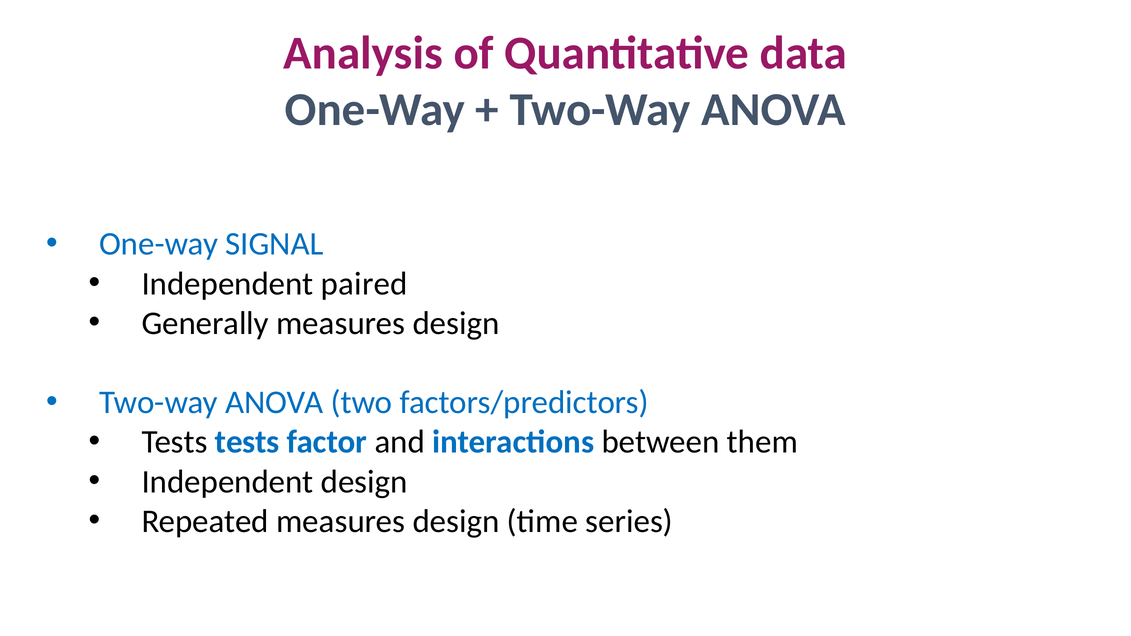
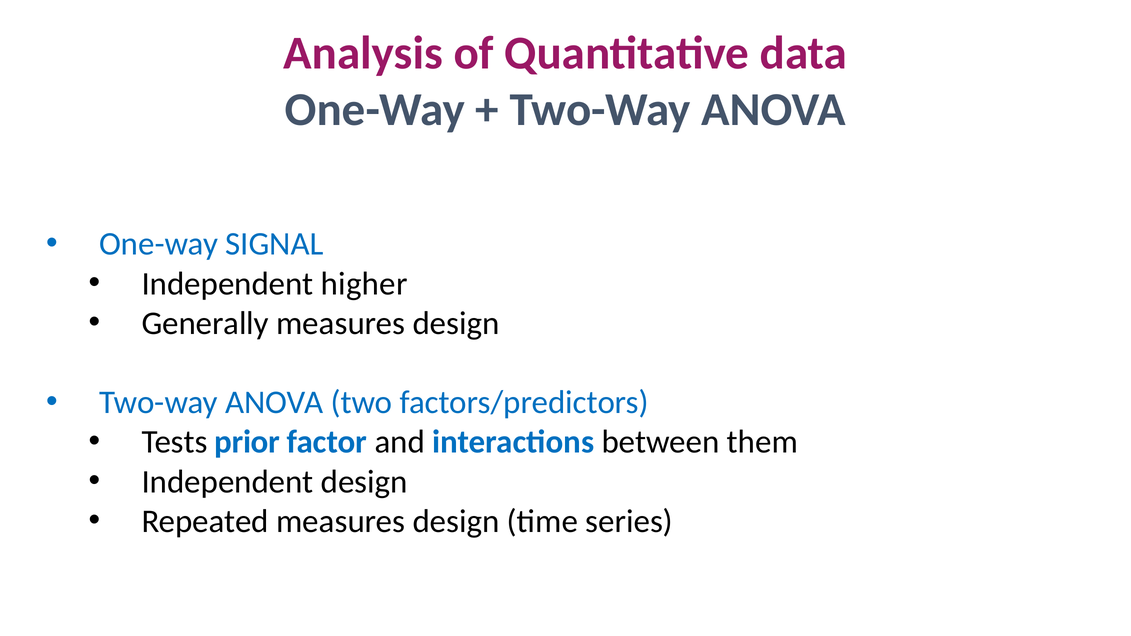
paired: paired -> higher (364, 284)
Tests tests: tests -> prior (247, 442)
